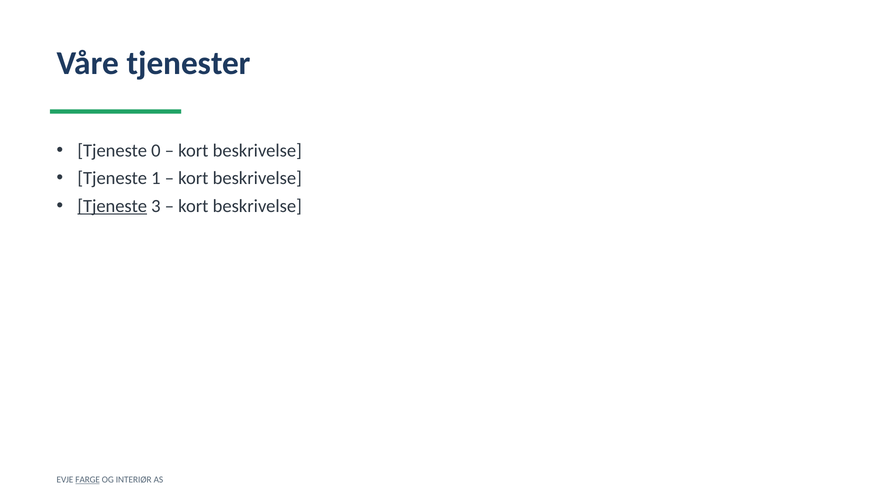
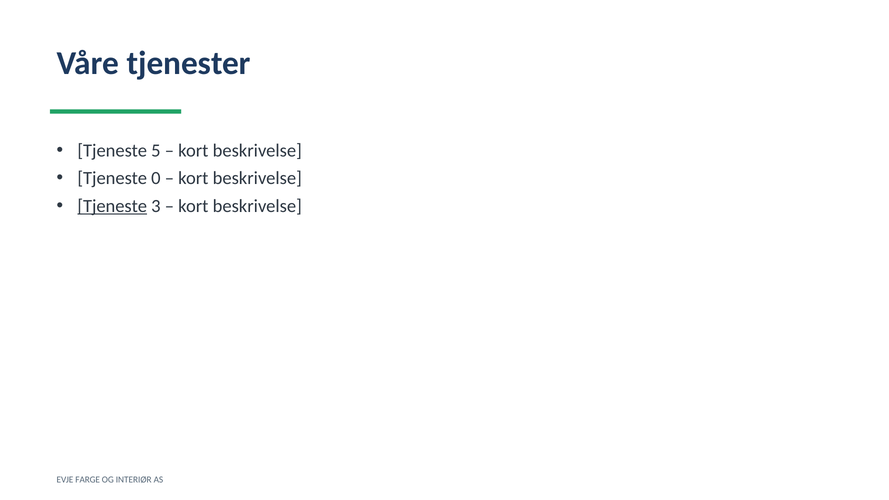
0: 0 -> 5 (156, 151)
1: 1 -> 0 (156, 178)
FARGE underline: present -> none (88, 480)
